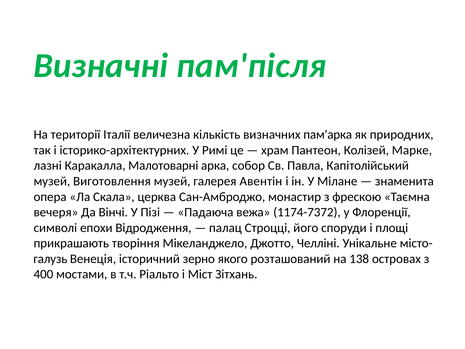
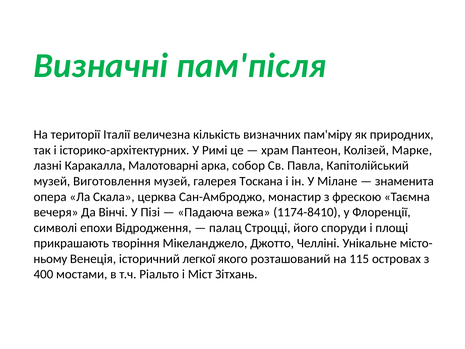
пам'арка: пам'арка -> пам'міру (328, 135)
Авентін: Авентін -> Тоскана (261, 181)
1174-7372: 1174-7372 -> 1174-8410 (307, 212)
галузь: галузь -> ньому (50, 259)
зерно: зерно -> легкої (199, 259)
138: 138 -> 115 (359, 259)
